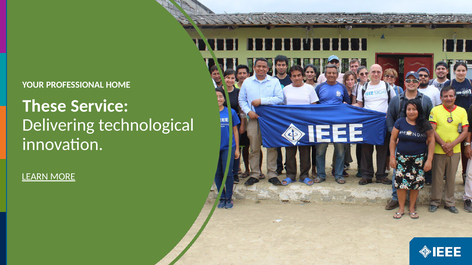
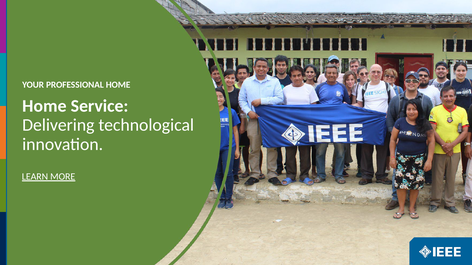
These: These -> Home (44, 106)
